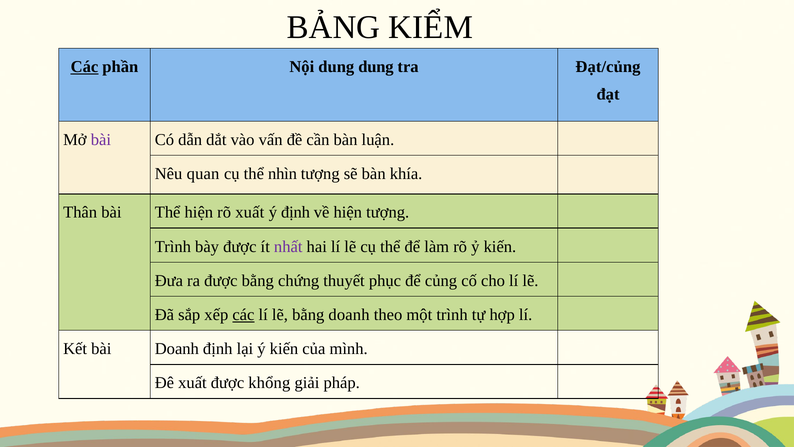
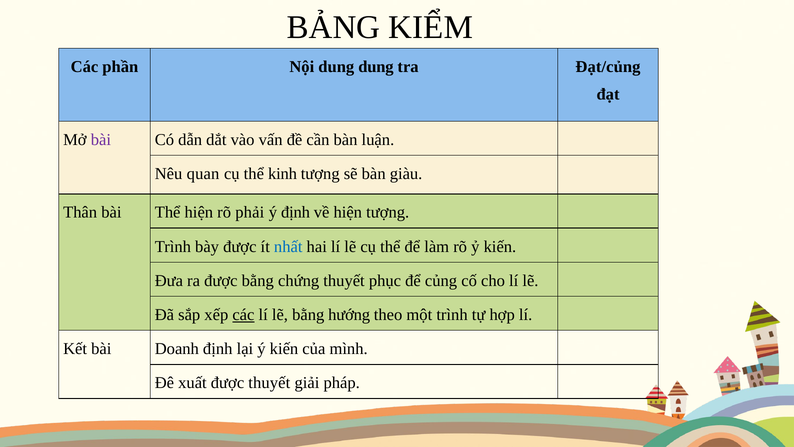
Các underline: present -> none (84, 67)
nhìn: nhìn -> kinh (282, 174)
khía: khía -> giàu (406, 174)
rõ xuất: xuất -> phải (250, 212)
nhất colour: purple -> blue (288, 246)
bằng doanh: doanh -> hướng (349, 315)
được khổng: khổng -> thuyết (269, 383)
